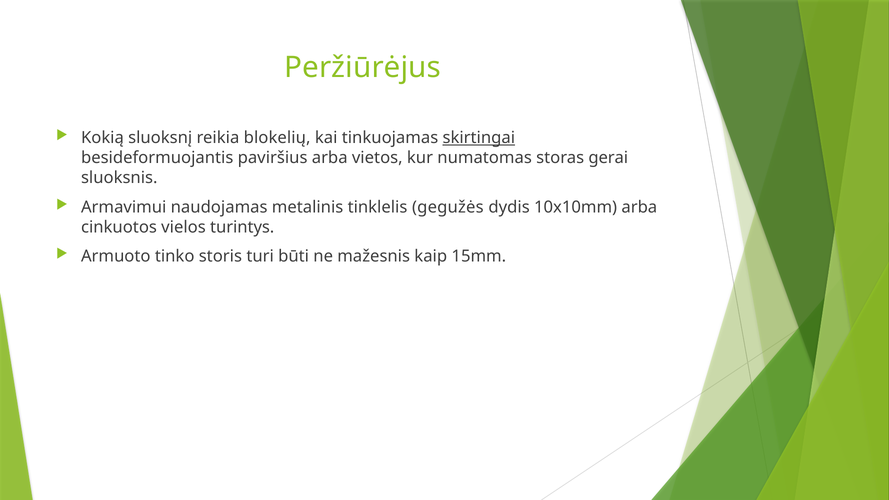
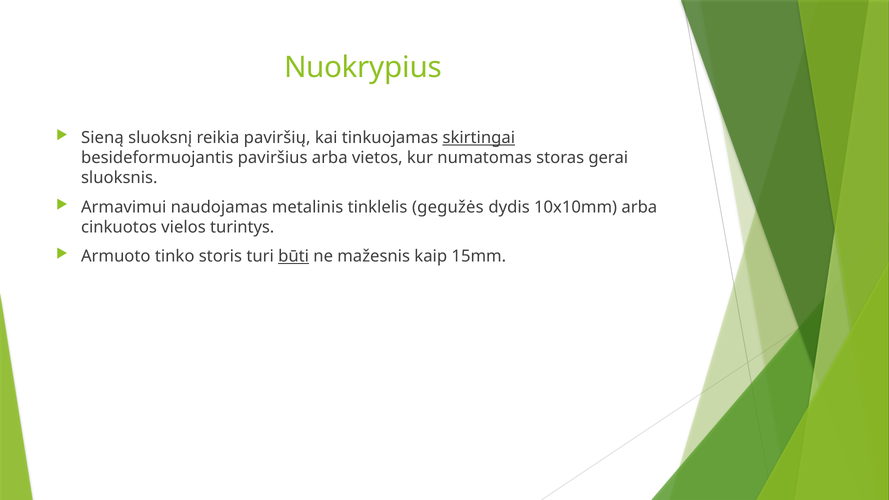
Peržiūrėjus: Peržiūrėjus -> Nuokrypius (363, 68)
Kokią: Kokią -> Sieną (102, 138)
blokelių: blokelių -> paviršių (277, 138)
būti underline: none -> present (294, 256)
